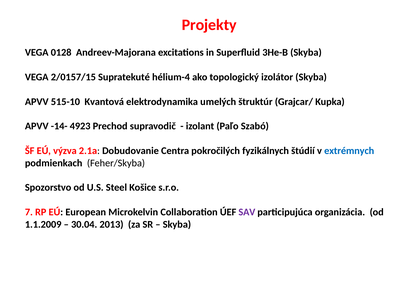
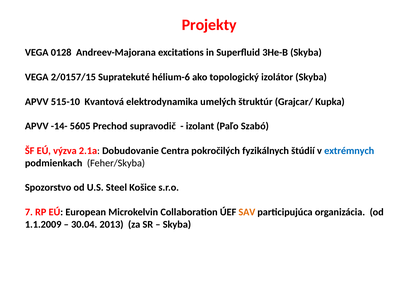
hélium-4: hélium-4 -> hélium-6 (171, 77)
4923: 4923 -> 5605 (80, 126)
SAV colour: purple -> orange (247, 212)
